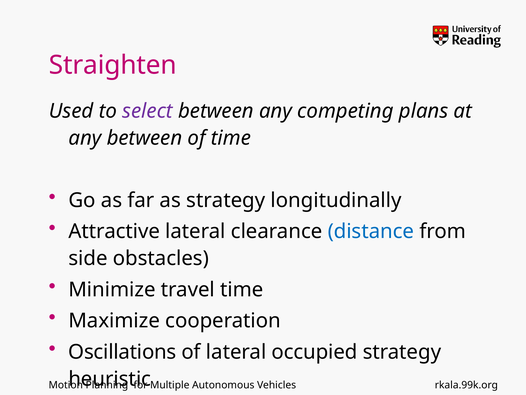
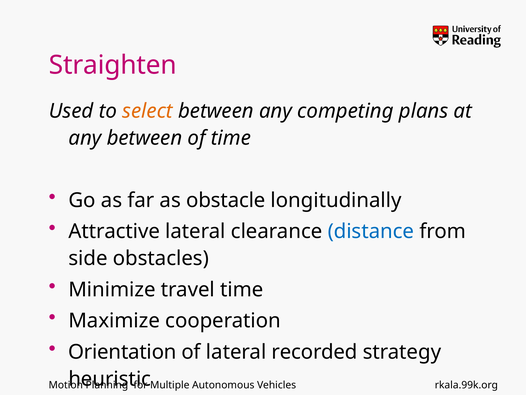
select colour: purple -> orange (147, 111)
as strategy: strategy -> obstacle (226, 200)
Oscillations: Oscillations -> Orientation (122, 351)
occupied: occupied -> recorded (315, 351)
